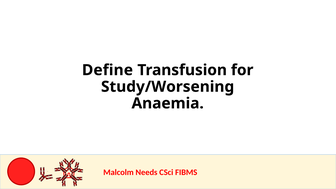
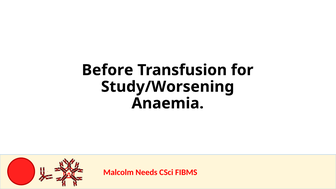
Define: Define -> Before (108, 70)
